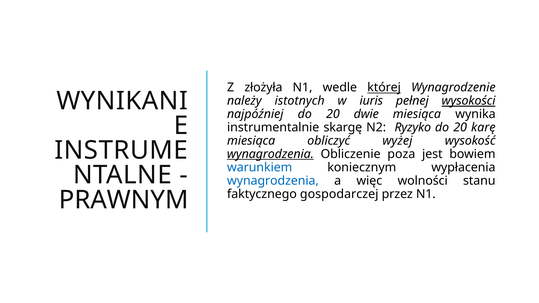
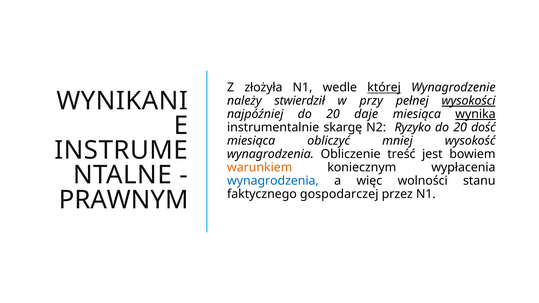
istotnych: istotnych -> stwierdził (300, 101)
iuris: iuris -> przy (371, 101)
dwie: dwie -> daje (366, 114)
wynika underline: none -> present (475, 114)
karę: karę -> dość (483, 128)
wyżej: wyżej -> mniej (397, 141)
wynagrodzenia underline: present -> none (270, 154)
poza: poza -> treść (401, 154)
warunkiem colour: blue -> orange (260, 168)
